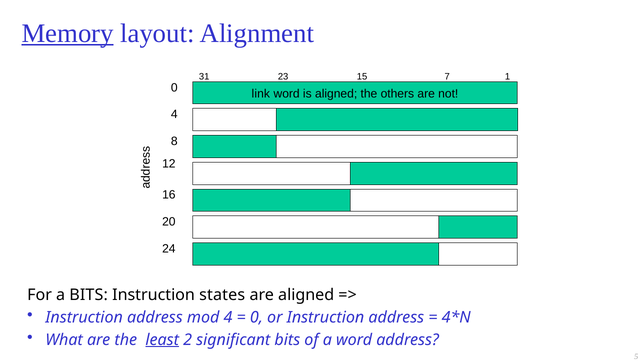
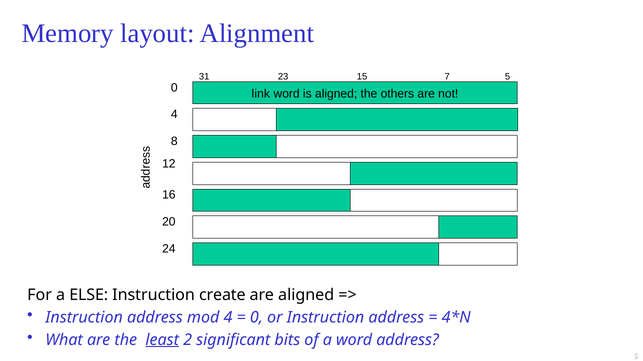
Memory underline: present -> none (68, 33)
31 1: 1 -> 5 (508, 77)
a BITS: BITS -> ELSE (89, 295)
states: states -> create (222, 295)
